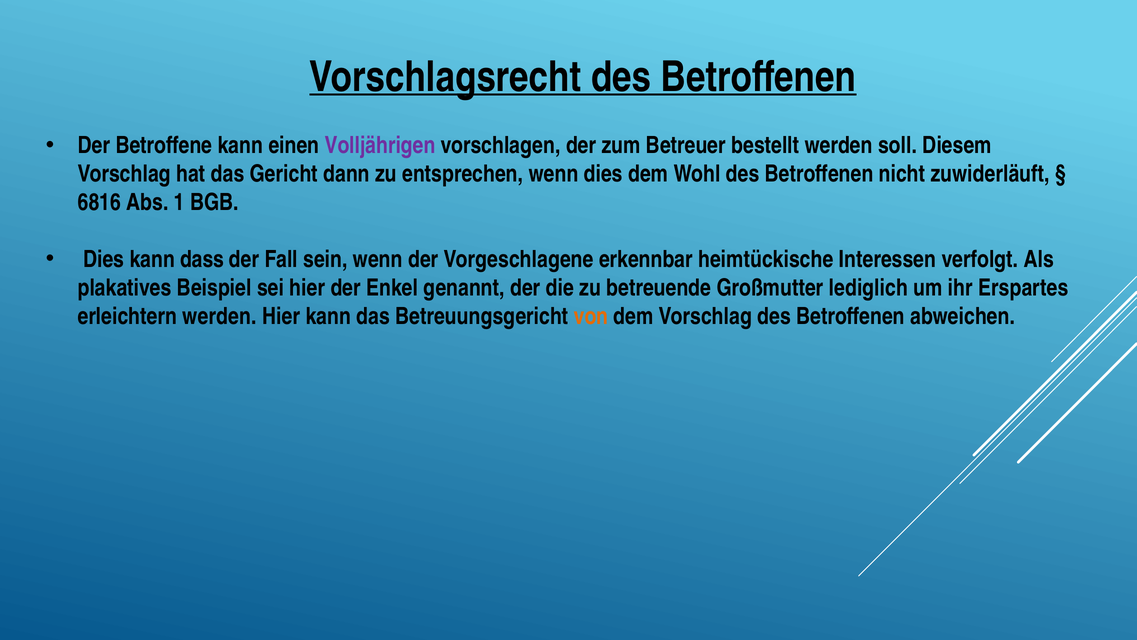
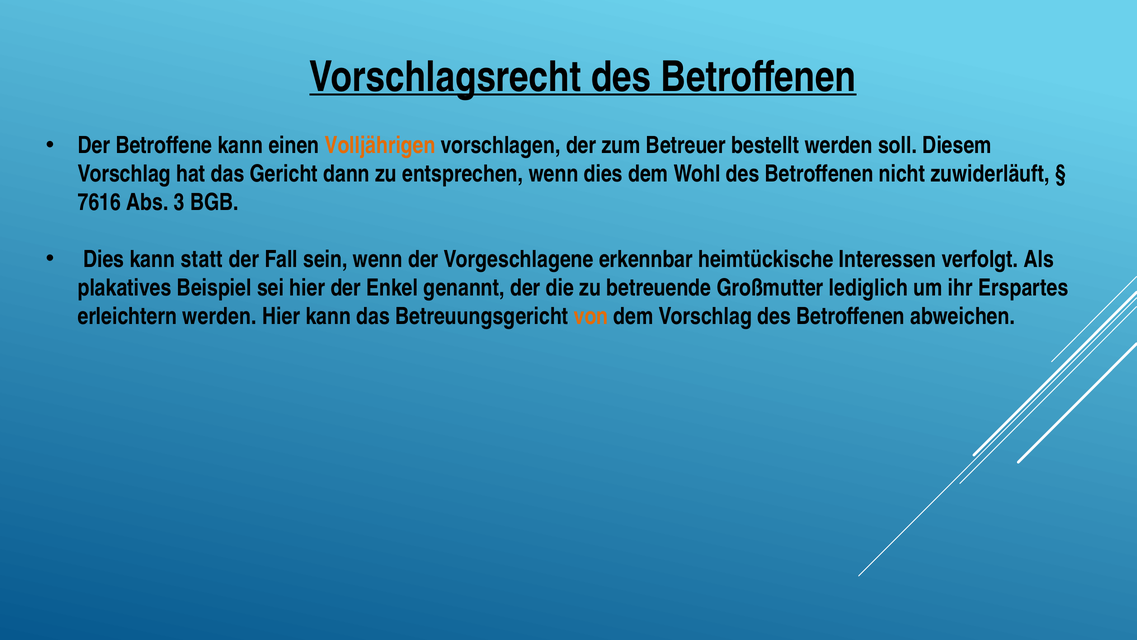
Volljährigen colour: purple -> orange (380, 146)
6816: 6816 -> 7616 (99, 202)
1: 1 -> 3 (179, 202)
dass: dass -> statt (202, 259)
